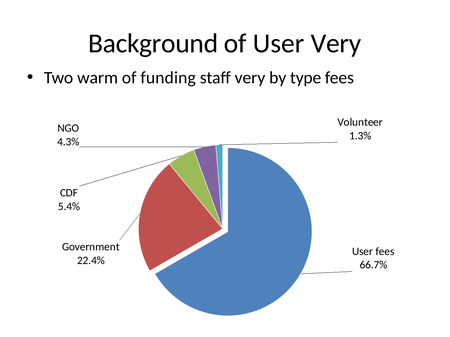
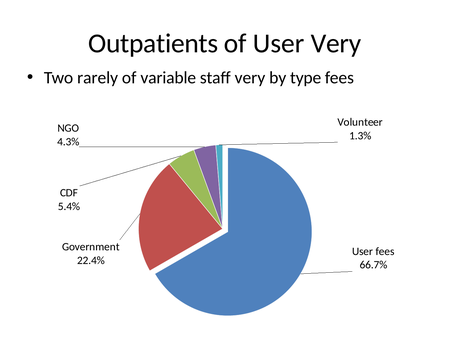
Background: Background -> Outpatients (153, 44)
warm: warm -> rarely (98, 78)
funding: funding -> variable (168, 78)
